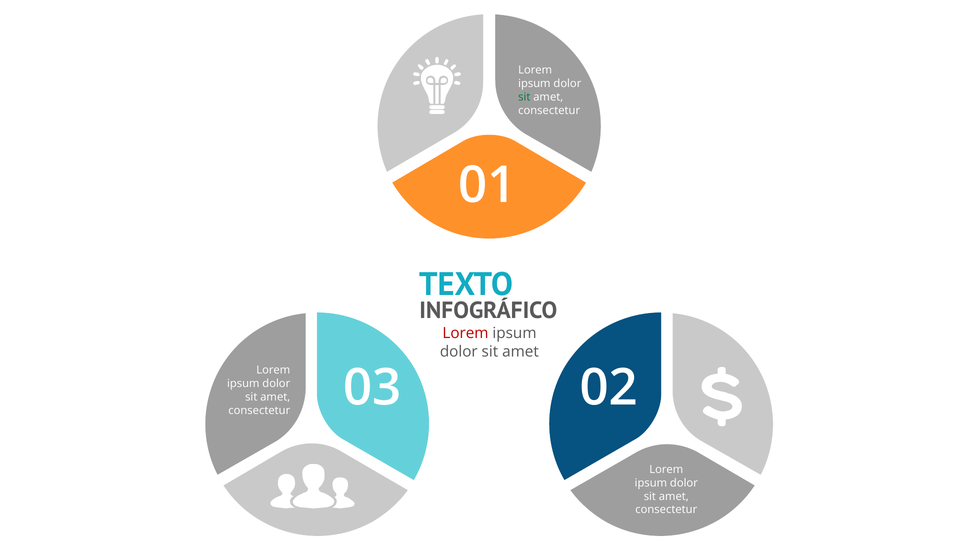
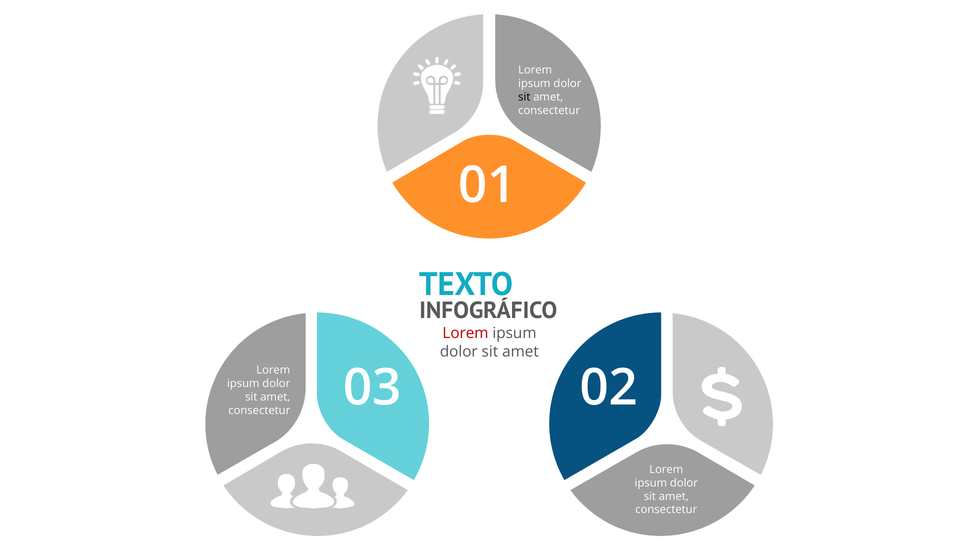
sit colour: green -> black (524, 97)
